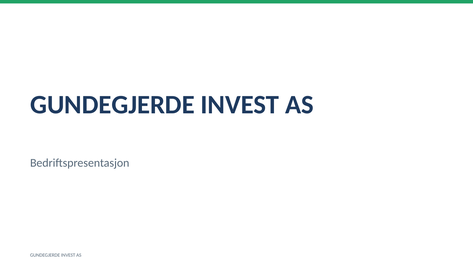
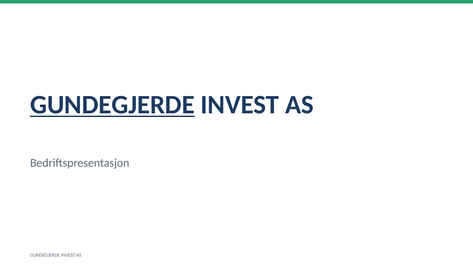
GUNDEGJERDE underline: none -> present (112, 105)
